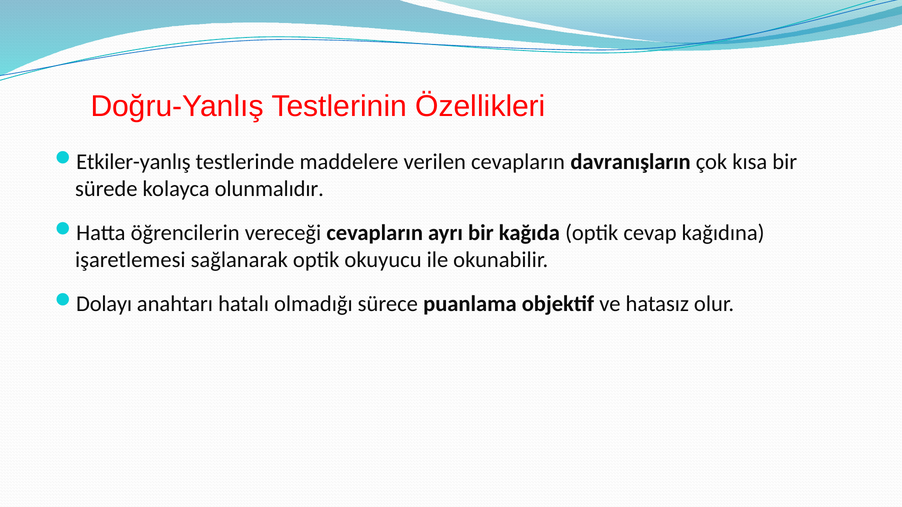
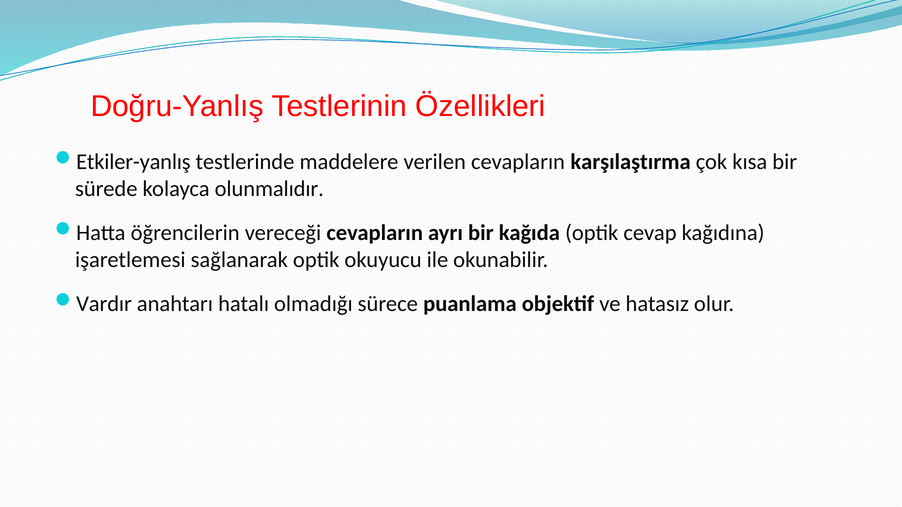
davranışların: davranışların -> karşılaştırma (631, 162)
Dolayı: Dolayı -> Vardır (104, 304)
